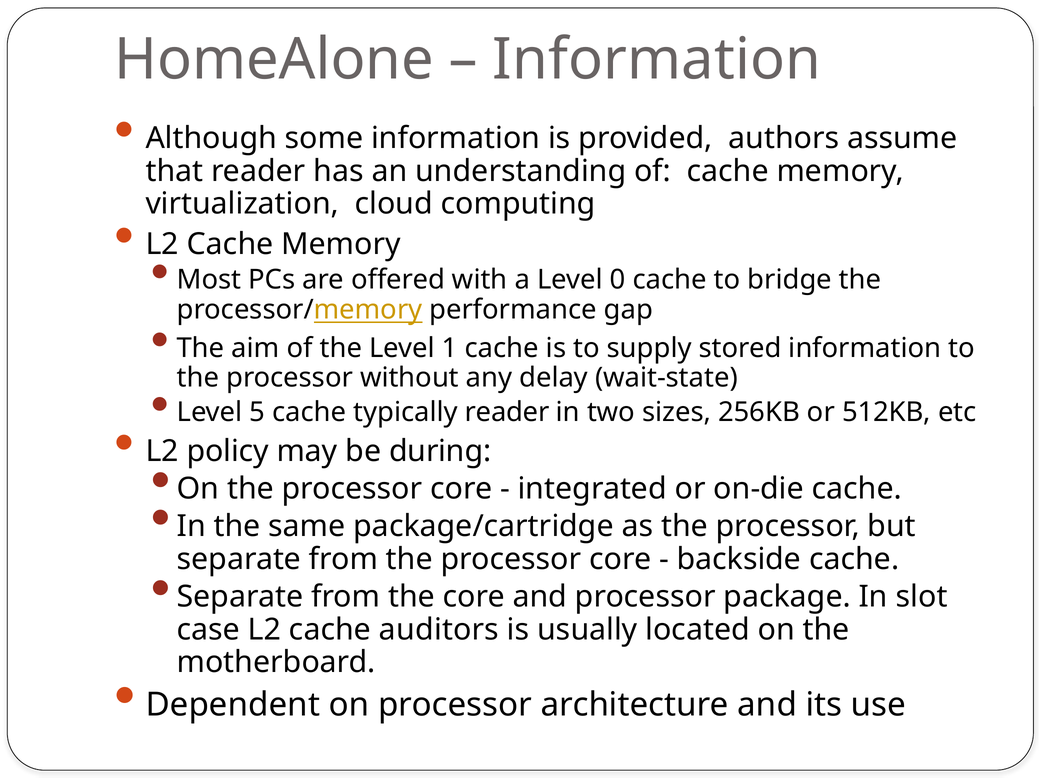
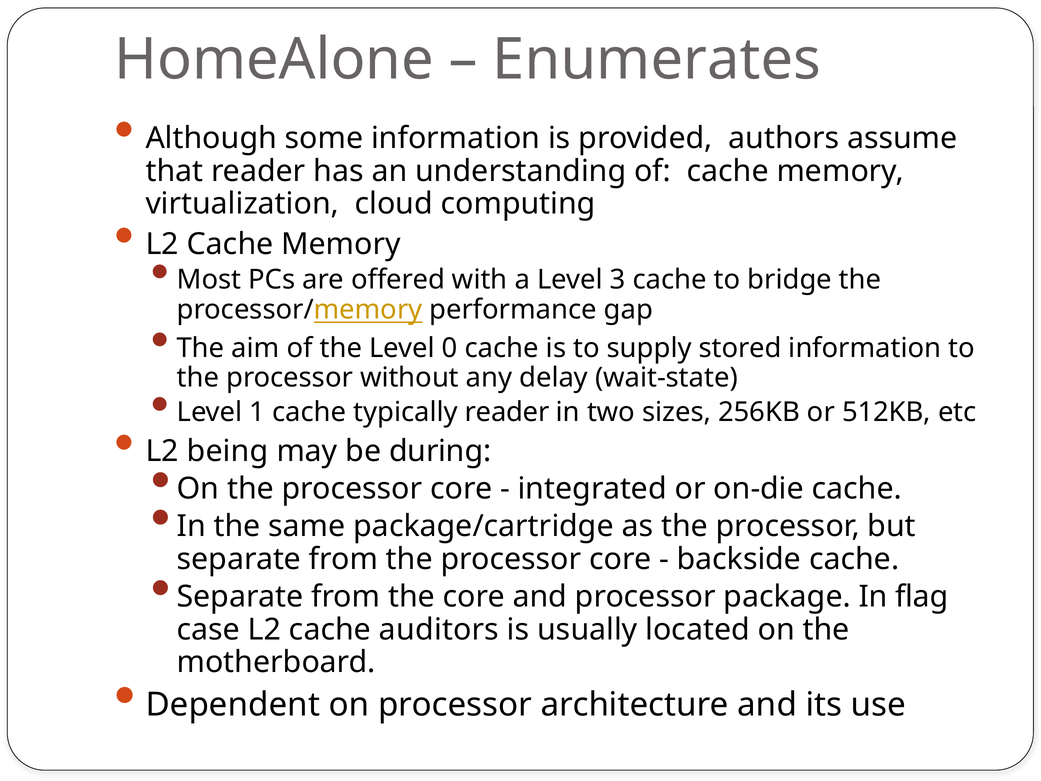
Information: Information -> Enumerates (657, 60)
0: 0 -> 3 (618, 280)
1: 1 -> 0 (450, 348)
5: 5 -> 1 (257, 412)
policy: policy -> being (228, 451)
slot: slot -> flag (922, 597)
